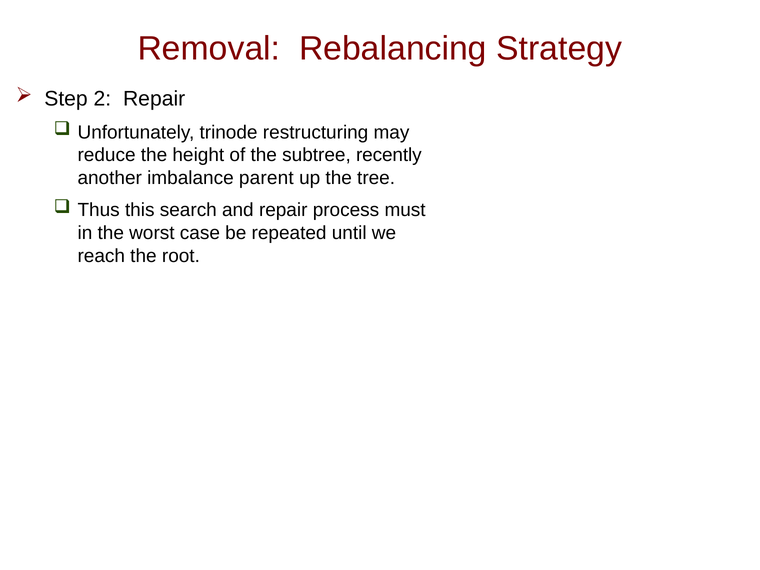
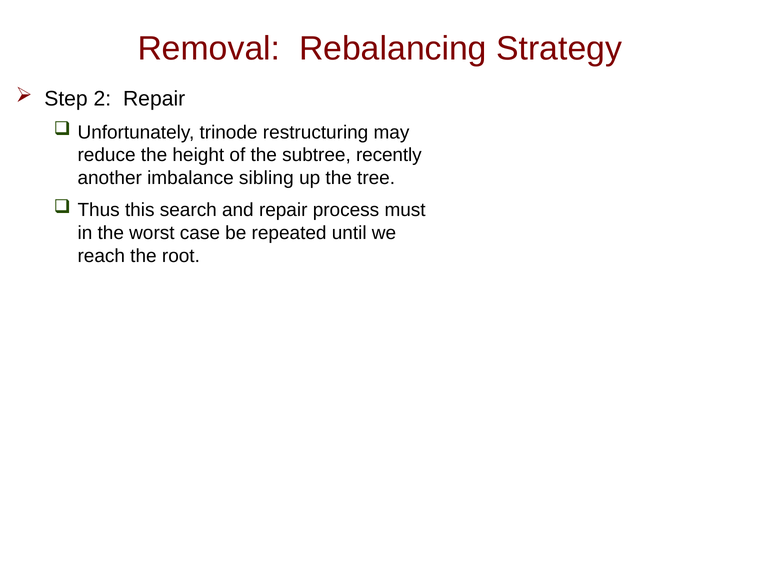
parent: parent -> sibling (266, 178)
